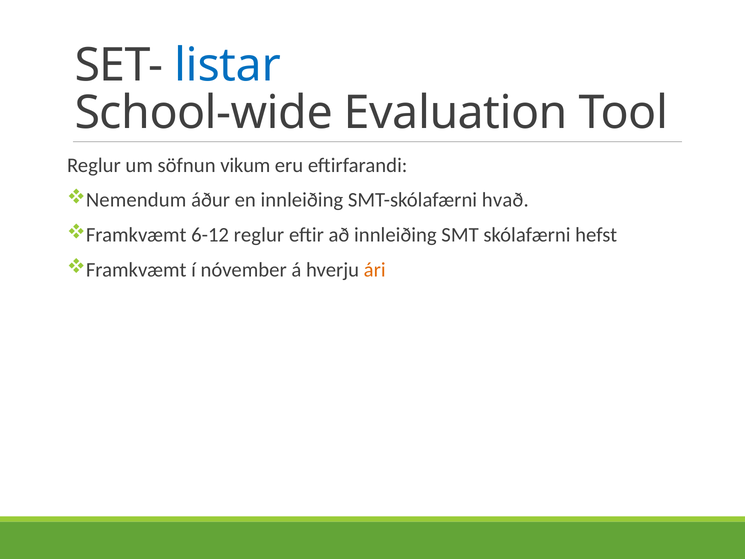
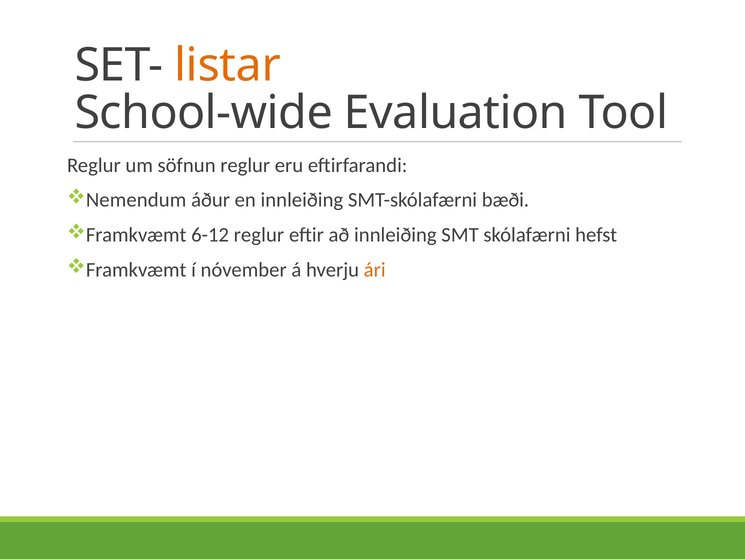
listar colour: blue -> orange (228, 65)
söfnun vikum: vikum -> reglur (245, 165)
hvað: hvað -> bæði (505, 200)
